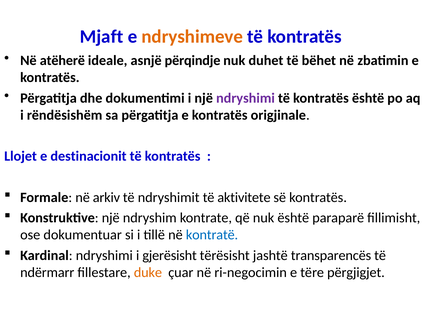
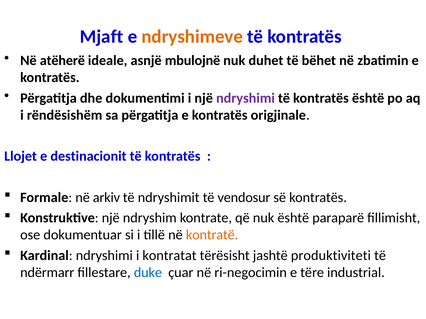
përqindje: përqindje -> mbulojnë (193, 61)
aktivitete: aktivitete -> vendosur (244, 198)
kontratë colour: blue -> orange (212, 235)
gjerësisht: gjerësisht -> kontratat (170, 256)
transparencës: transparencës -> produktiviteti (331, 256)
duke colour: orange -> blue (148, 273)
përgjigjet: përgjigjet -> industrial (356, 273)
